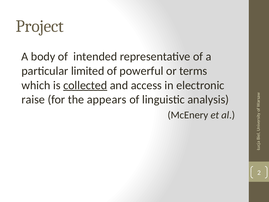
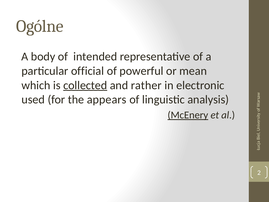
Project: Project -> Ogólne (40, 26)
limited: limited -> official (88, 71)
terms: terms -> mean (193, 71)
access: access -> rather (146, 85)
raise: raise -> used (33, 100)
McEnery underline: none -> present (188, 115)
